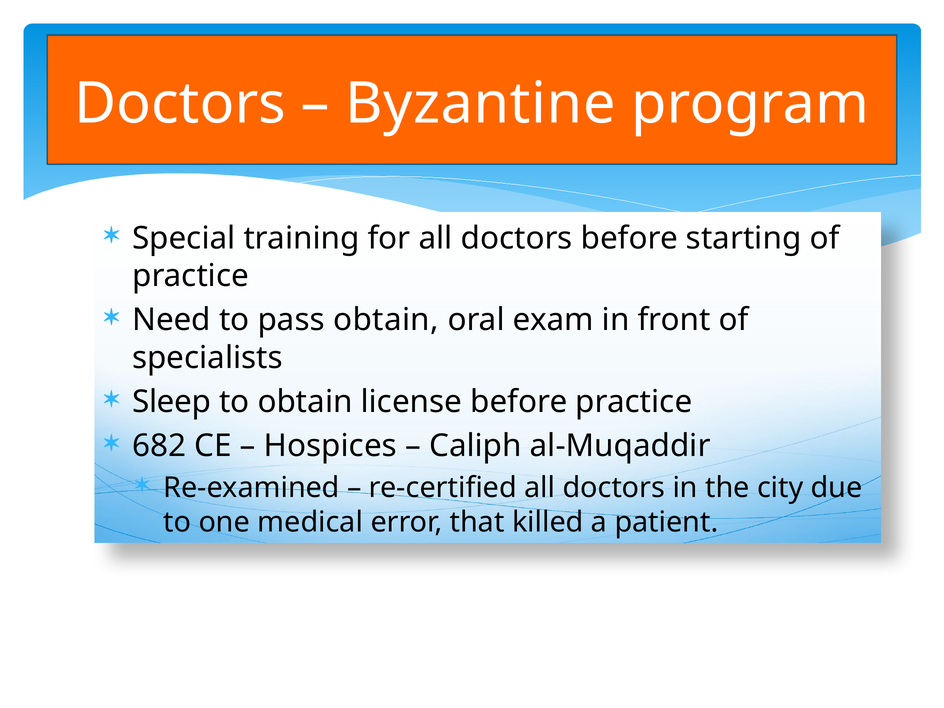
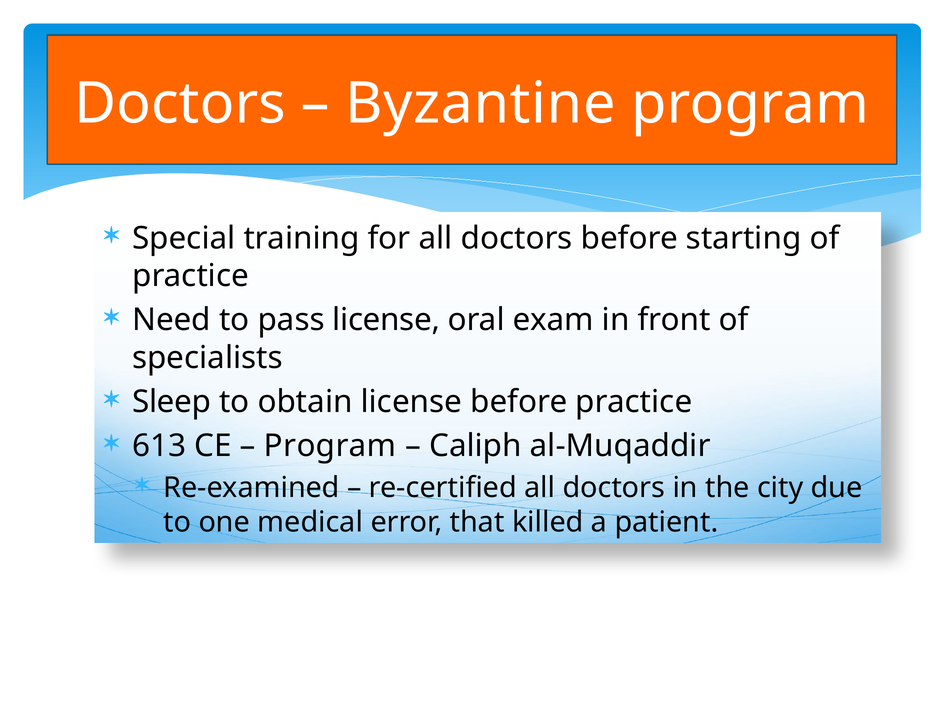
pass obtain: obtain -> license (386, 320)
682: 682 -> 613 (159, 446)
Hospices: Hospices -> Program (330, 446)
